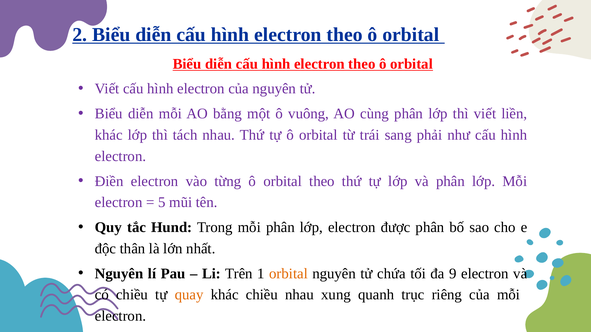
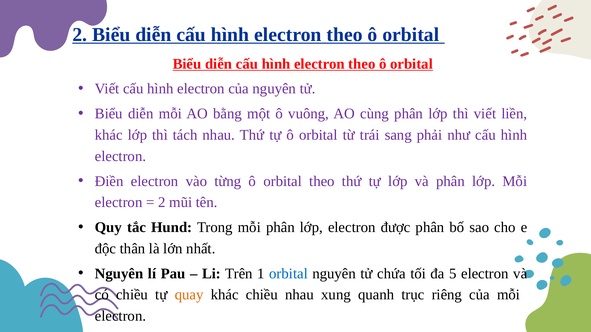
5: 5 -> 2 (162, 203)
orbital colour: orange -> blue (289, 274)
9: 9 -> 5 (453, 274)
